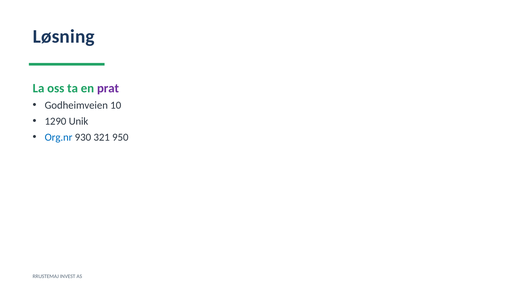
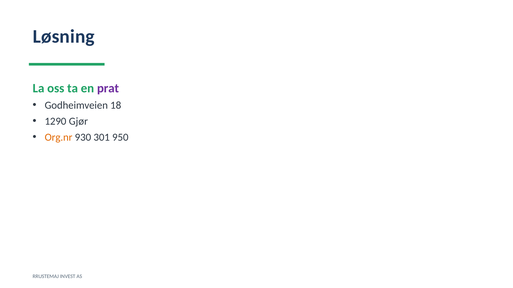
10: 10 -> 18 (116, 105)
Unik: Unik -> Gjør (78, 122)
Org.nr colour: blue -> orange (59, 138)
321: 321 -> 301 (102, 138)
